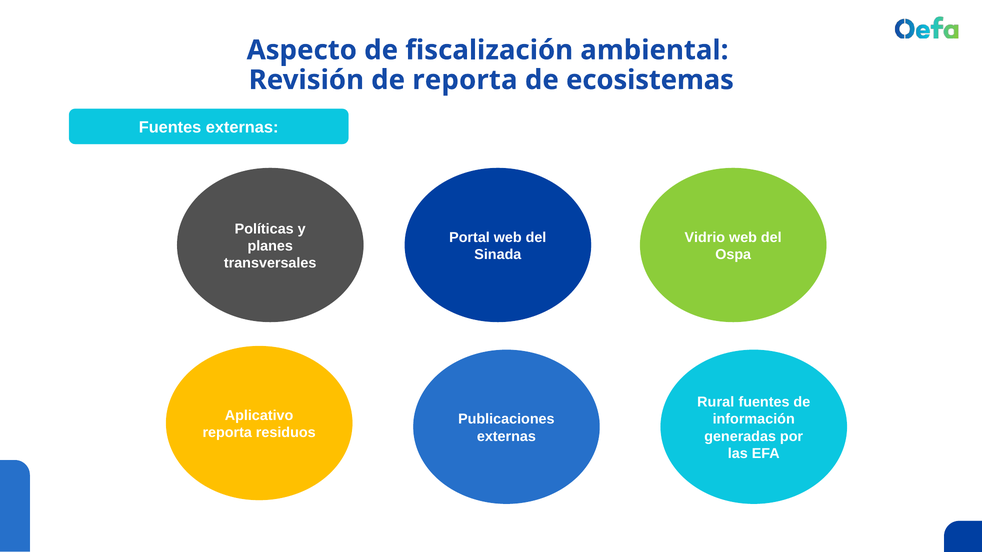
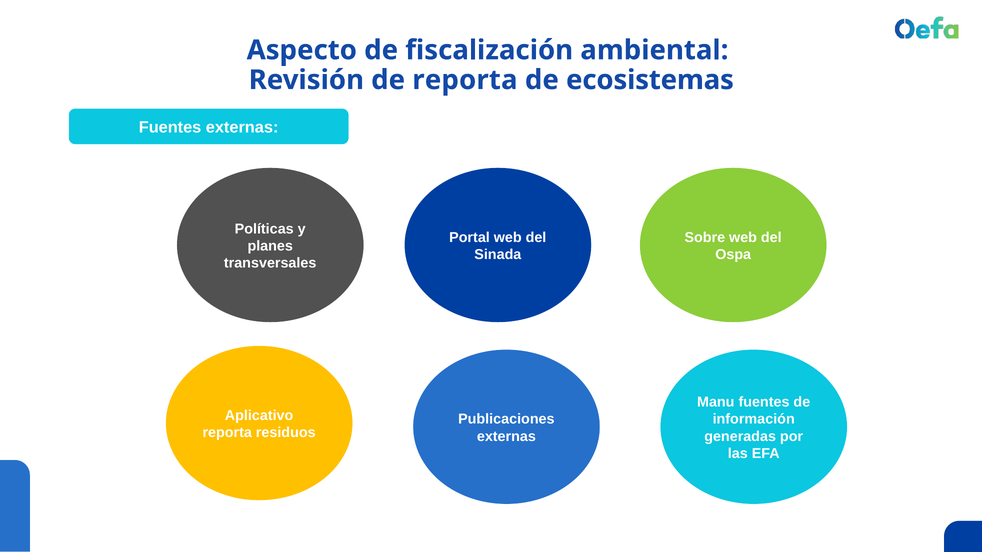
Vidrio: Vidrio -> Sobre (705, 238)
Rural: Rural -> Manu (716, 402)
